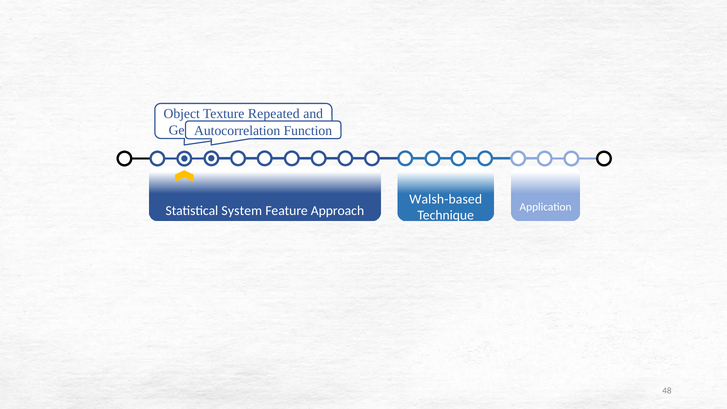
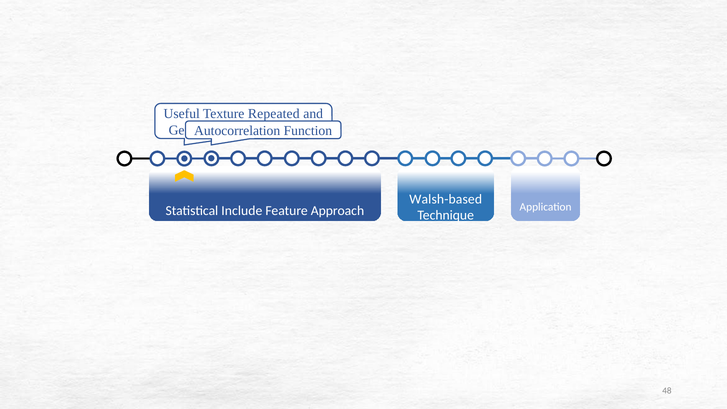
Object: Object -> Useful (182, 114)
System: System -> Include (242, 211)
